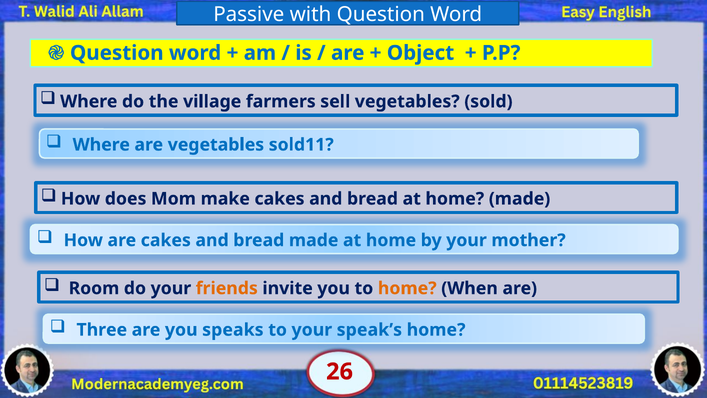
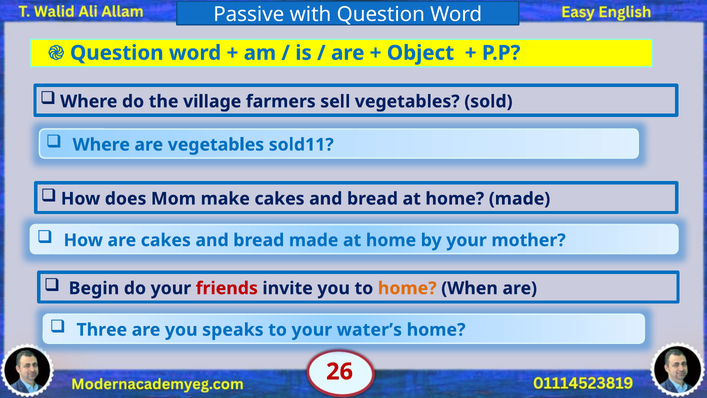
Room: Room -> Begin (94, 288)
friends colour: orange -> red (227, 288)
speak’s: speak’s -> water’s (369, 330)
